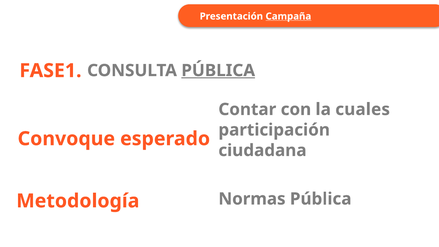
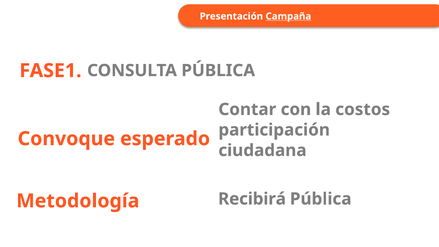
PÚBLICA underline: present -> none (218, 70)
cuales: cuales -> costos (363, 109)
Normas: Normas -> Recibirá (252, 199)
